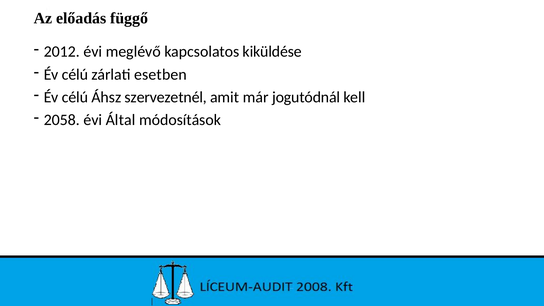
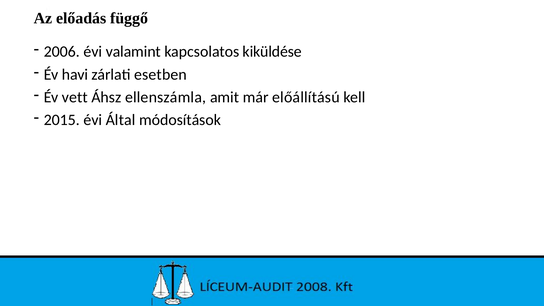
2012: 2012 -> 2006 (62, 52)
meglévő: meglévő -> valamint (133, 52)
célú: célú -> havi (75, 74)
célú: célú -> vett (75, 97)
szervezetnél: szervezetnél -> ellenszámla (166, 97)
jogutódnál: jogutódnál -> előállítású (306, 97)
2058: 2058 -> 2015 (62, 120)
